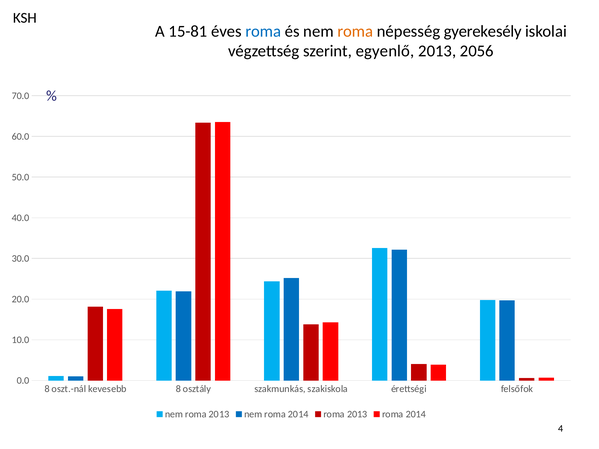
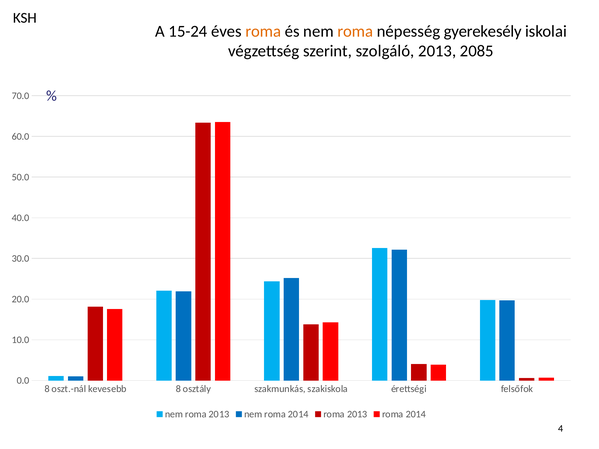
15-81: 15-81 -> 15-24 (188, 31)
roma colour: blue -> orange (263, 31)
egyenlő: egyenlő -> szolgáló (385, 51)
2056: 2056 -> 2085 (477, 51)
